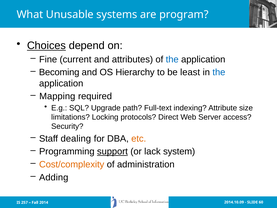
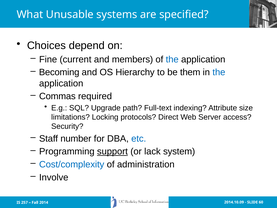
program: program -> specified (184, 15)
Choices underline: present -> none (46, 46)
attributes: attributes -> members (132, 59)
least: least -> them (190, 72)
Mapping: Mapping -> Commas (57, 96)
dealing: dealing -> number (76, 138)
etc colour: orange -> blue (139, 138)
Cost/complexity colour: orange -> blue (72, 164)
Adding: Adding -> Involve (54, 177)
